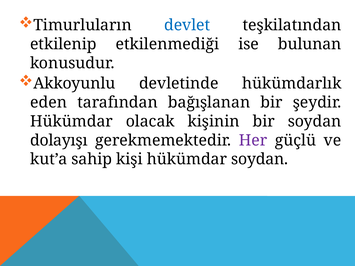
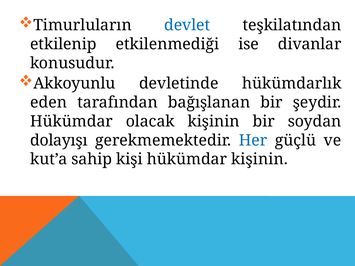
bulunan: bulunan -> divanlar (310, 44)
Her colour: purple -> blue (253, 140)
hükümdar soydan: soydan -> kişinin (259, 159)
